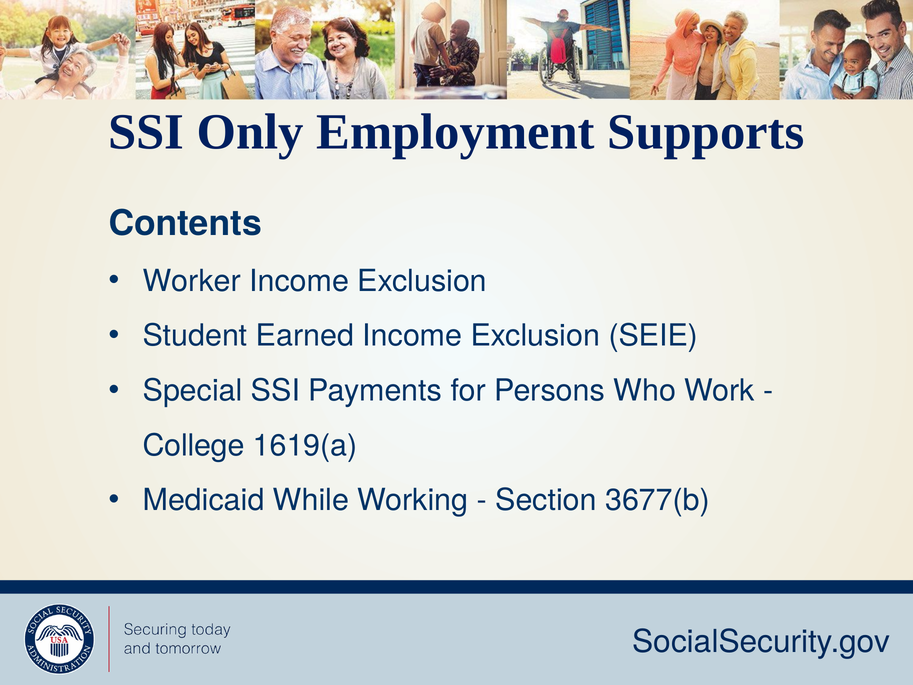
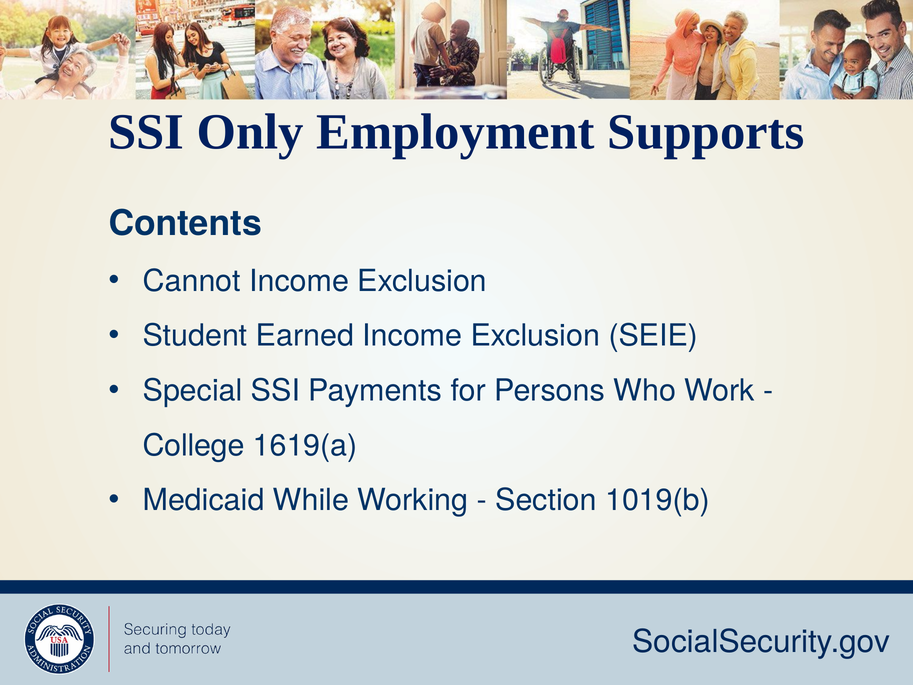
Worker: Worker -> Cannot (192, 281)
3677(b: 3677(b -> 1019(b (658, 500)
